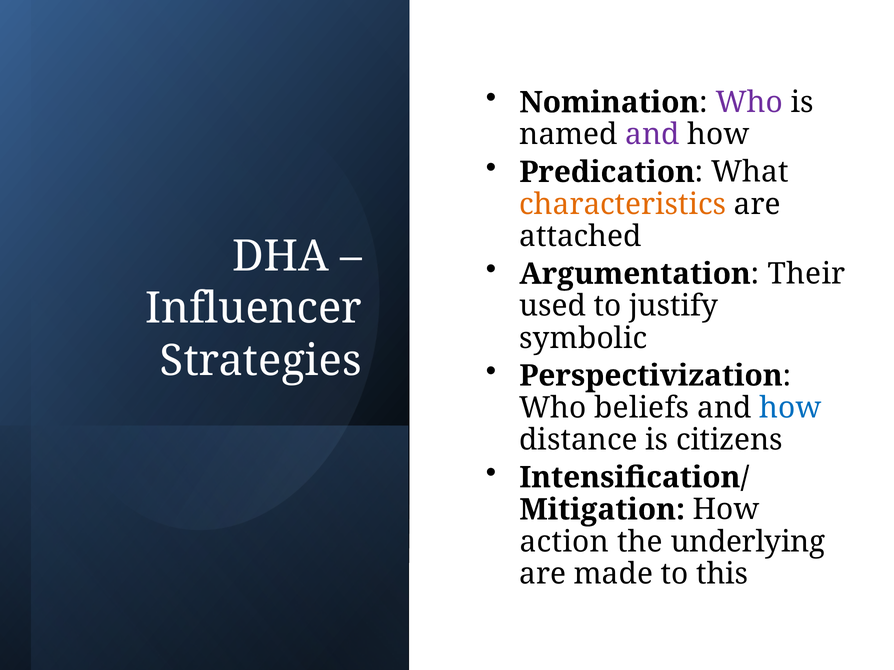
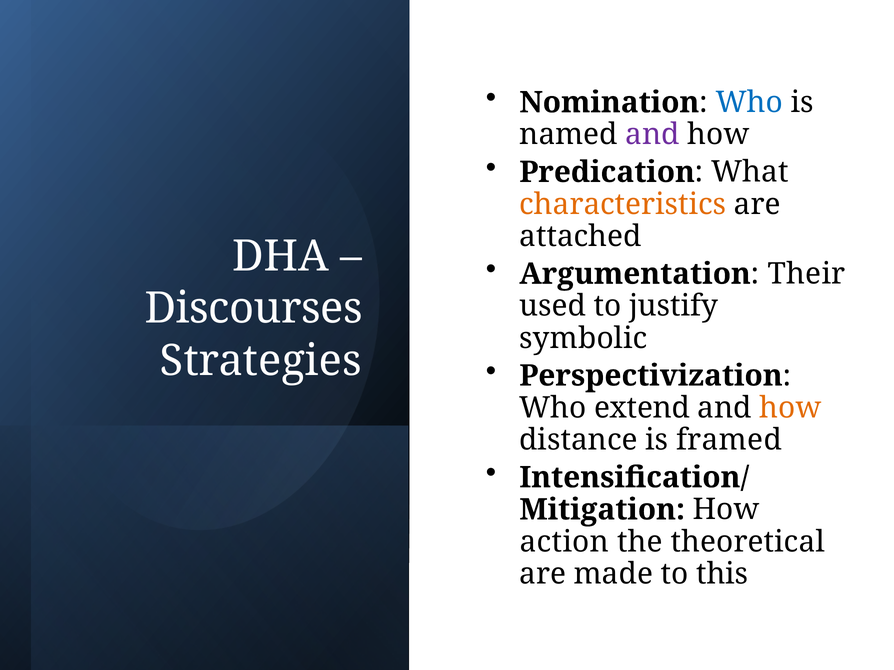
Who colour: purple -> blue (749, 103)
Influencer: Influencer -> Discourses (254, 309)
beliefs: beliefs -> extend (642, 408)
how colour: blue -> orange (790, 408)
citizens: citizens -> framed (729, 440)
underlying: underlying -> theoretical (748, 542)
